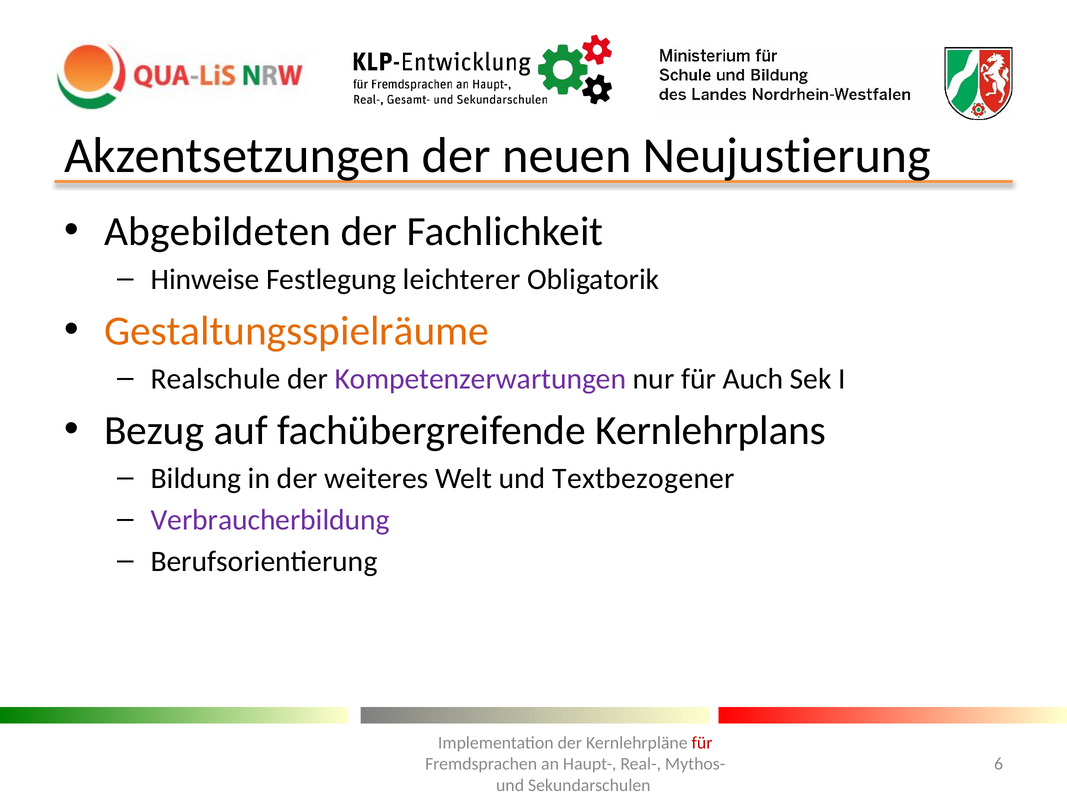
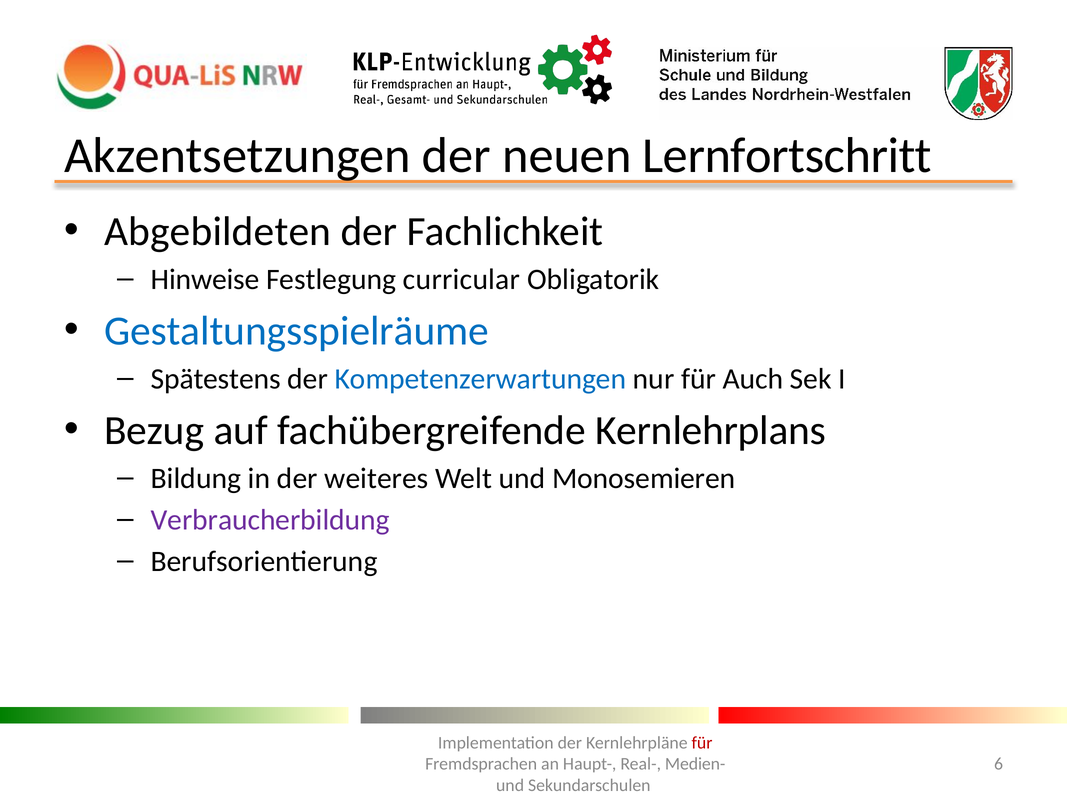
Neujustierung: Neujustierung -> Lernfortschritt (787, 156)
leichterer: leichterer -> curricular (462, 279)
Gestaltungsspielräume colour: orange -> blue (296, 331)
Realschule: Realschule -> Spätestens (216, 379)
Kompetenzerwartungen colour: purple -> blue (480, 379)
Textbezogener: Textbezogener -> Monosemieren (644, 478)
Mythos-: Mythos- -> Medien- (695, 764)
